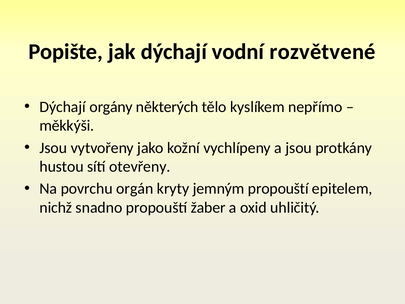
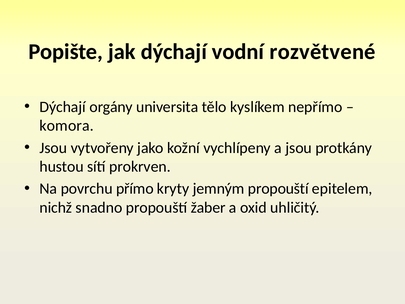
některých: některých -> universita (167, 107)
měkkýši: měkkýši -> komora (67, 126)
otevřeny: otevřeny -> prokrven (140, 167)
orgán: orgán -> přímo (135, 189)
